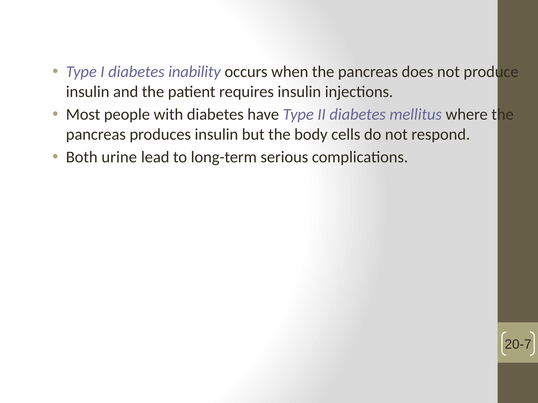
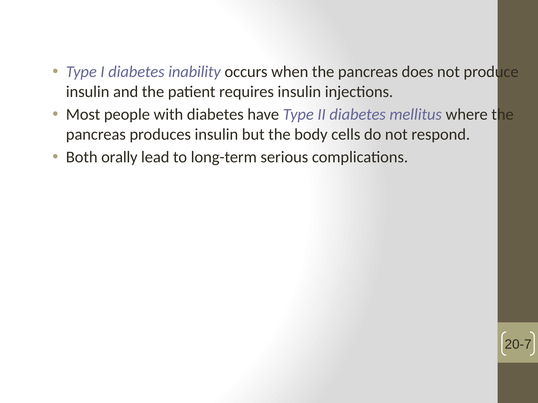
urine: urine -> orally (119, 157)
